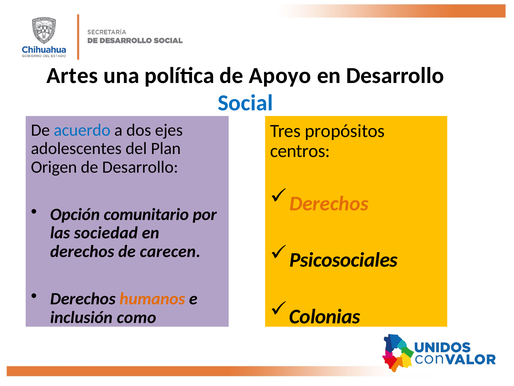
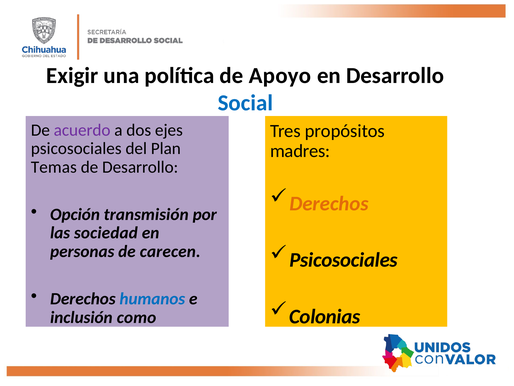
Artes: Artes -> Exigir (72, 75)
acuerdo colour: blue -> purple (82, 130)
adolescentes: adolescentes -> psicosociales (76, 148)
centros: centros -> madres (300, 151)
Origen: Origen -> Temas (54, 167)
comunitario: comunitario -> transmisión (146, 214)
derechos: derechos -> personas (82, 251)
humanos colour: orange -> blue (152, 298)
